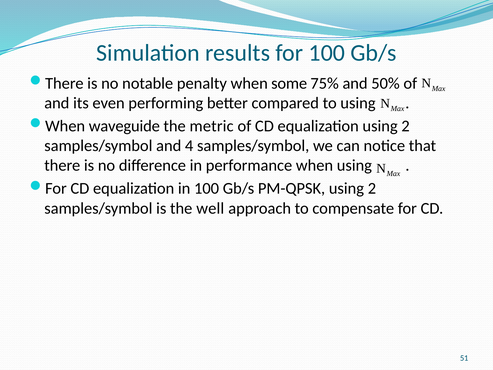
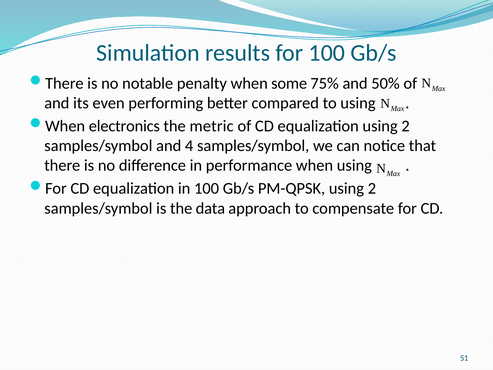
waveguide: waveguide -> electronics (124, 126)
well: well -> data (210, 208)
